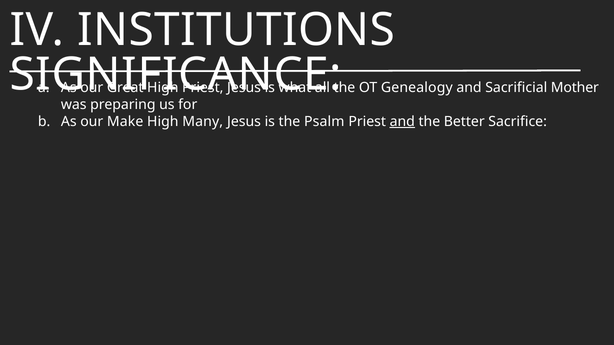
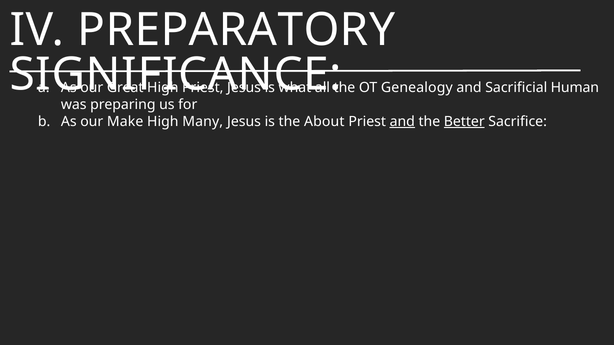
INSTITUTIONS: INSTITUTIONS -> PREPARATORY (236, 30)
Mother: Mother -> Human (575, 88)
Psalm: Psalm -> About (324, 122)
Better underline: none -> present (464, 122)
